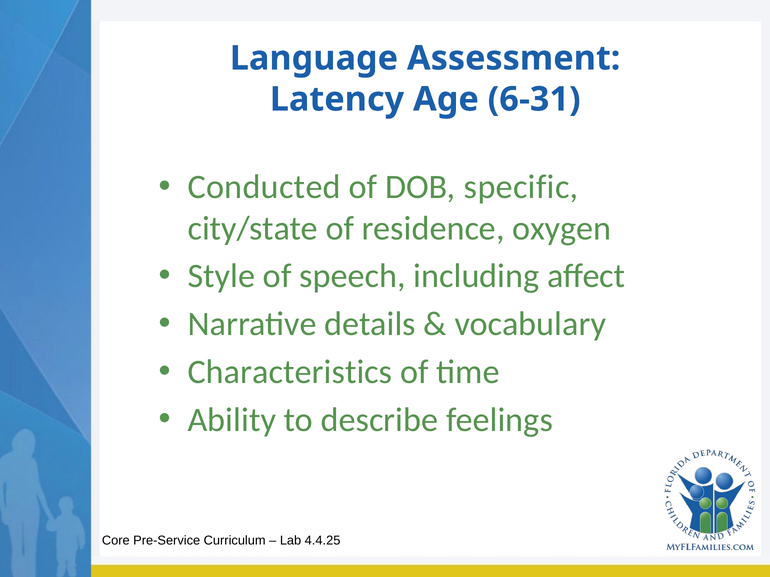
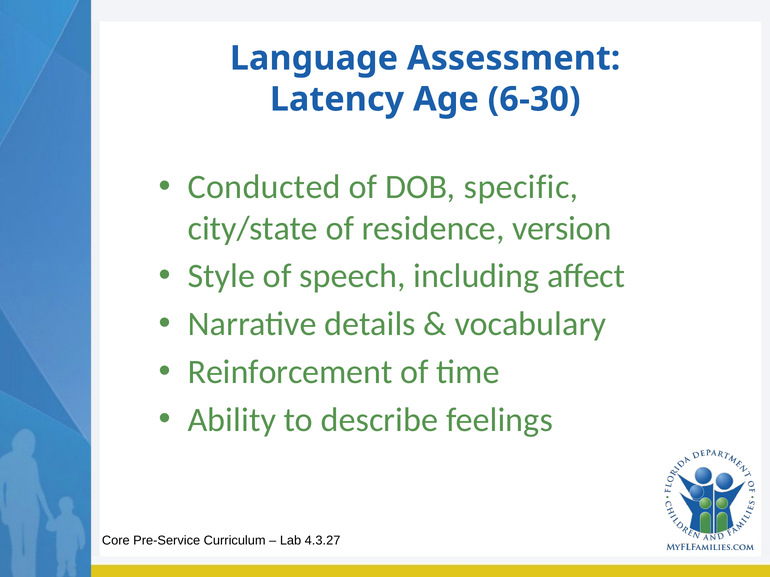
6-31: 6-31 -> 6-30 (534, 99)
oxygen: oxygen -> version (562, 228)
Characteristics: Characteristics -> Reinforcement (290, 372)
4.4.25: 4.4.25 -> 4.3.27 (323, 541)
